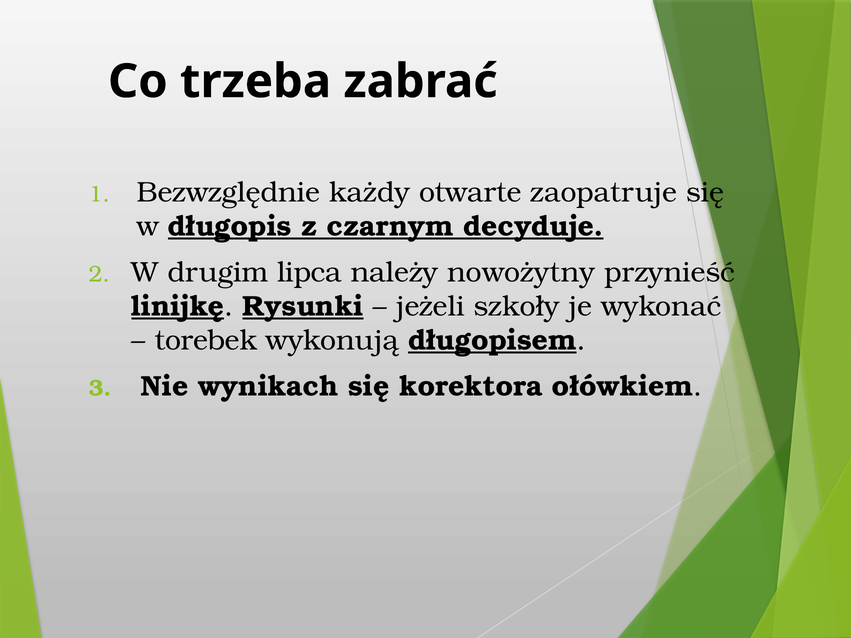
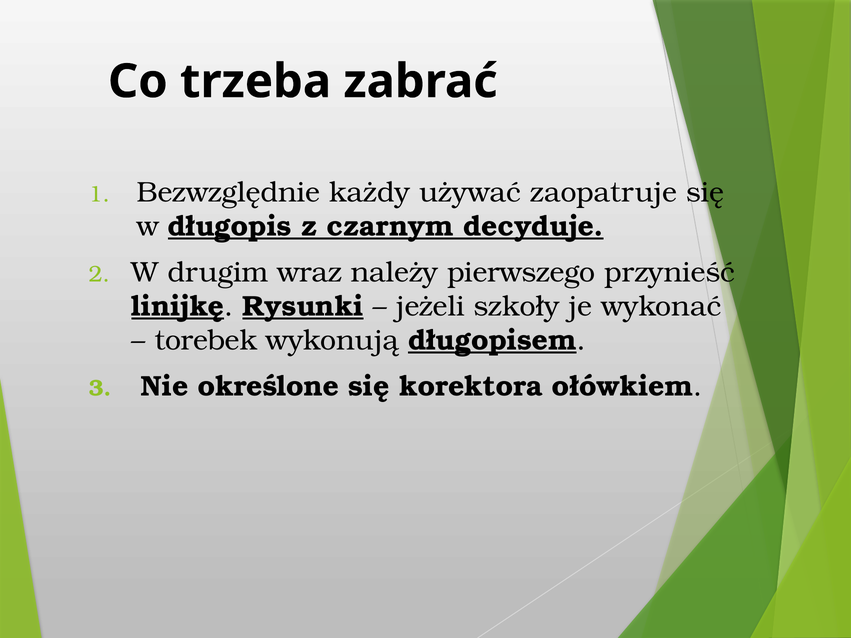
otwarte: otwarte -> używać (470, 193)
lipca: lipca -> wraz (309, 272)
nowożytny: nowożytny -> pierwszego (521, 272)
wynikach: wynikach -> określone (268, 386)
